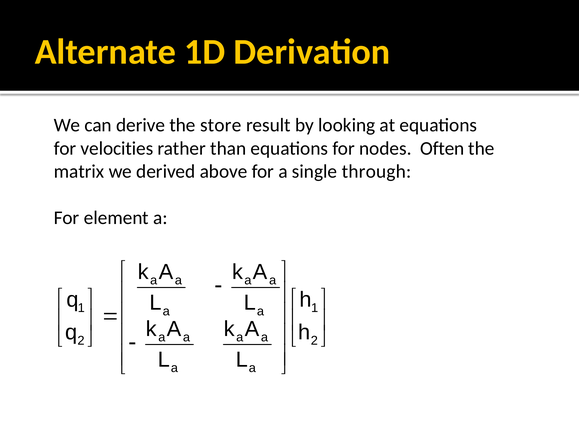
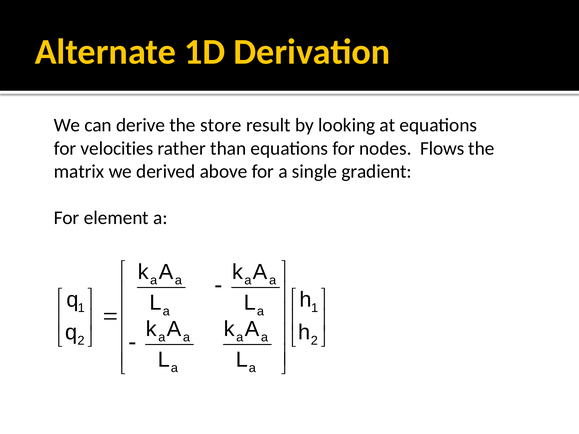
Often: Often -> Flows (442, 148)
through: through -> gradient (377, 172)
